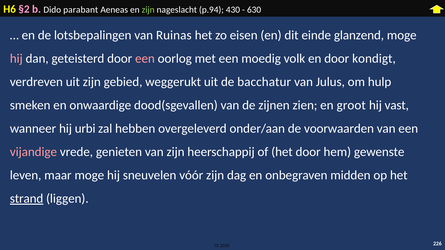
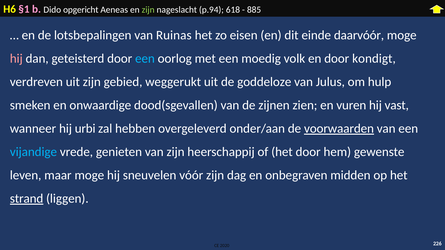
§2: §2 -> §1 (24, 9)
parabant: parabant -> opgericht (81, 10)
430: 430 -> 618 (233, 10)
630: 630 -> 885 (254, 10)
glanzend: glanzend -> daarvóór (359, 35)
een colour: pink -> light blue (145, 59)
bacchatur: bacchatur -> goddeloze (264, 82)
groot: groot -> vuren (351, 105)
voorwaarden underline: none -> present (339, 129)
vijandige colour: pink -> light blue (33, 152)
